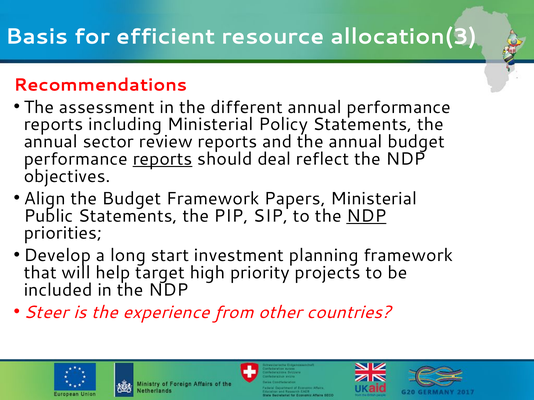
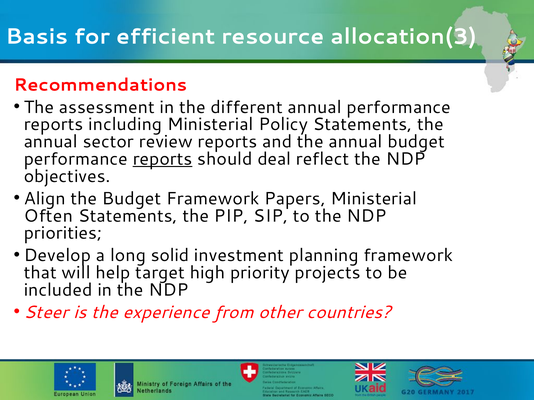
Public: Public -> Often (48, 216)
NDP underline: present -> none (366, 216)
start: start -> solid (170, 256)
